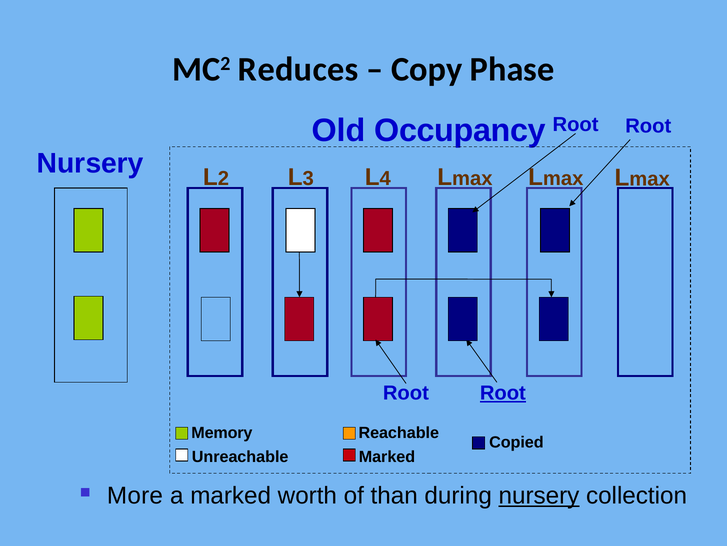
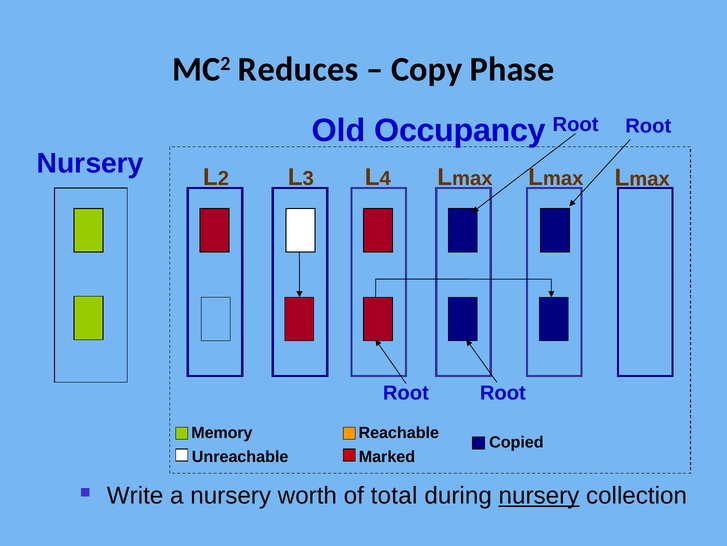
Root underline: present -> none (503, 392)
More: More -> Write (135, 495)
a marked: marked -> nursery (231, 495)
than: than -> total (394, 495)
